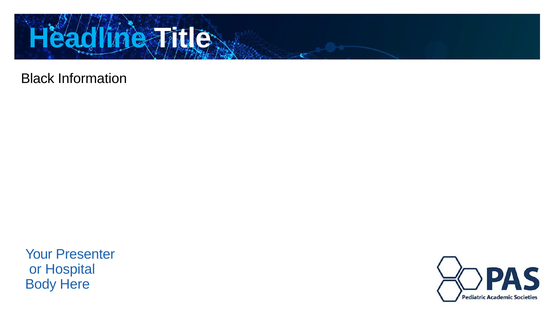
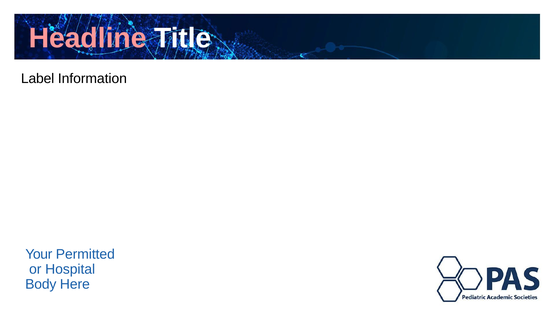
Headline colour: light blue -> pink (88, 38)
Black: Black -> Label (38, 79)
Presenter: Presenter -> Permitted (85, 254)
